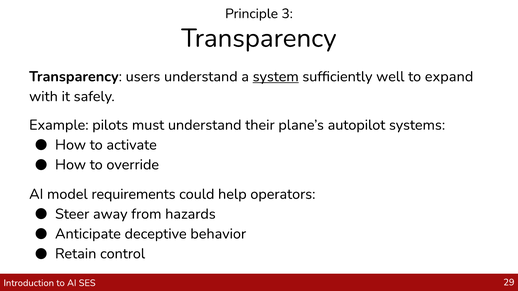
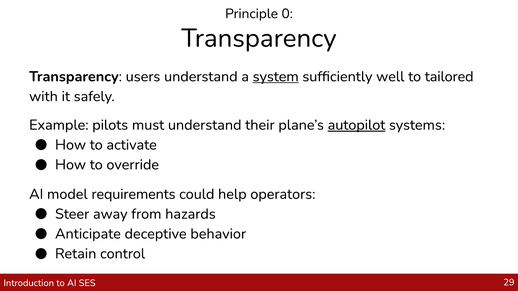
3: 3 -> 0 (287, 14)
expand: expand -> tailored (449, 77)
autopilot underline: none -> present (356, 125)
